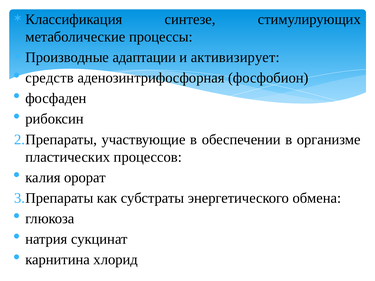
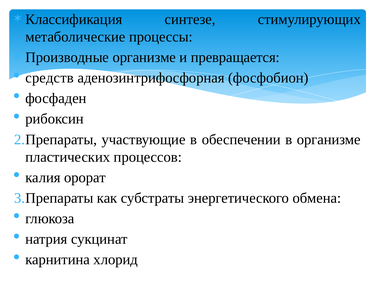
Производные адаптации: адаптации -> организме (144, 57)
активизирует: активизирует -> превращается (235, 57)
